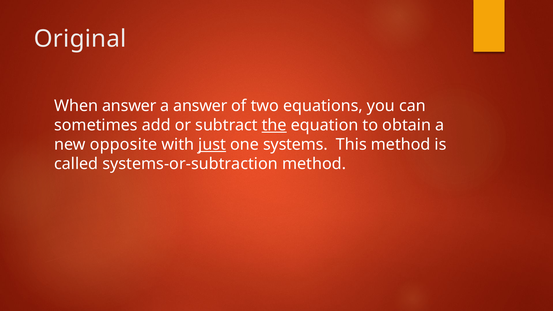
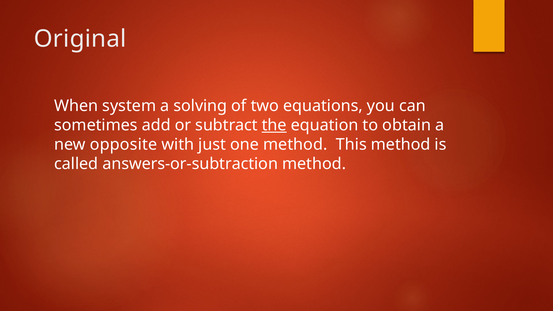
When answer: answer -> system (129, 106)
a answer: answer -> solving (200, 106)
just underline: present -> none (212, 145)
one systems: systems -> method (295, 145)
systems-or-subtraction: systems-or-subtraction -> answers-or-subtraction (190, 164)
